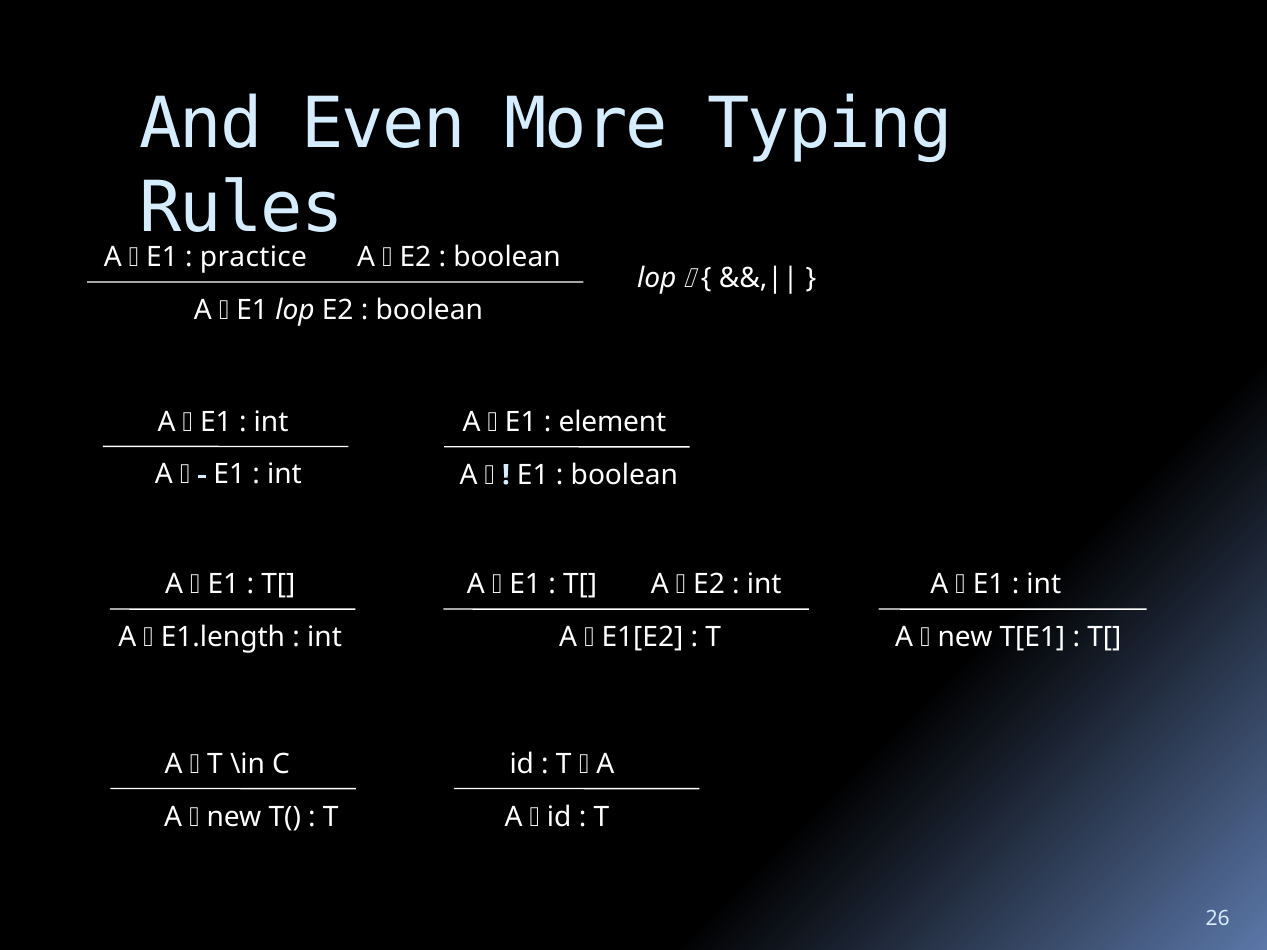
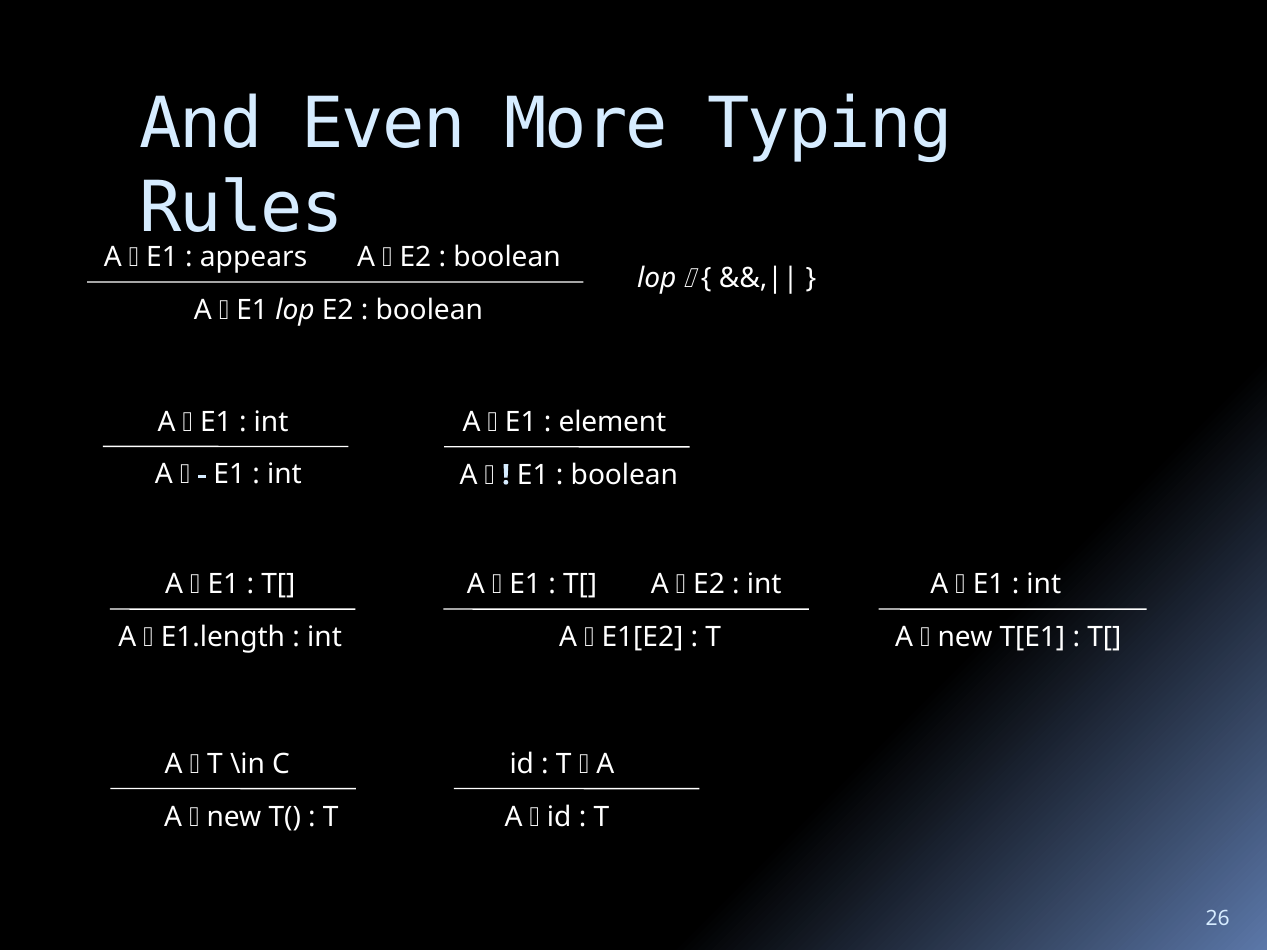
practice: practice -> appears (254, 257)
